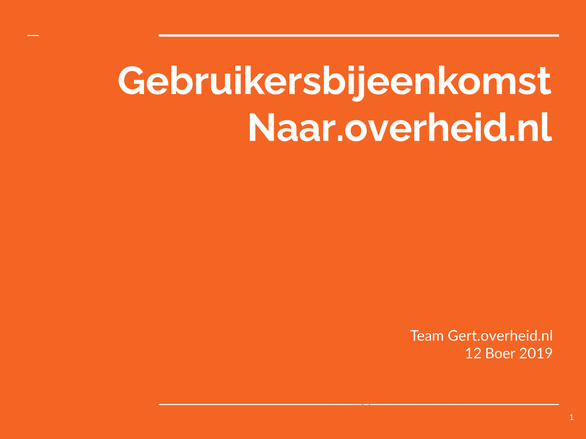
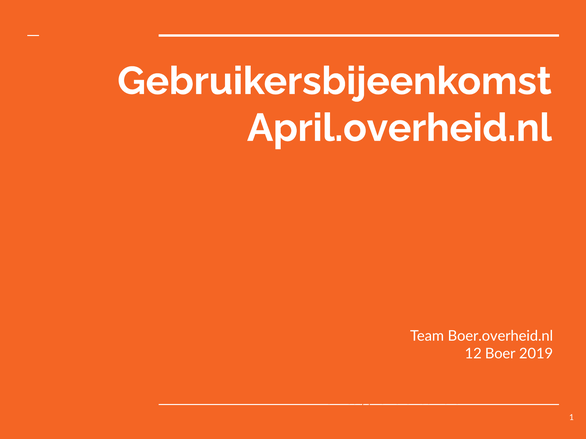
Naar.overheid.nl: Naar.overheid.nl -> April.overheid.nl (399, 128)
Gert.overheid.nl: Gert.overheid.nl -> Boer.overheid.nl (500, 336)
